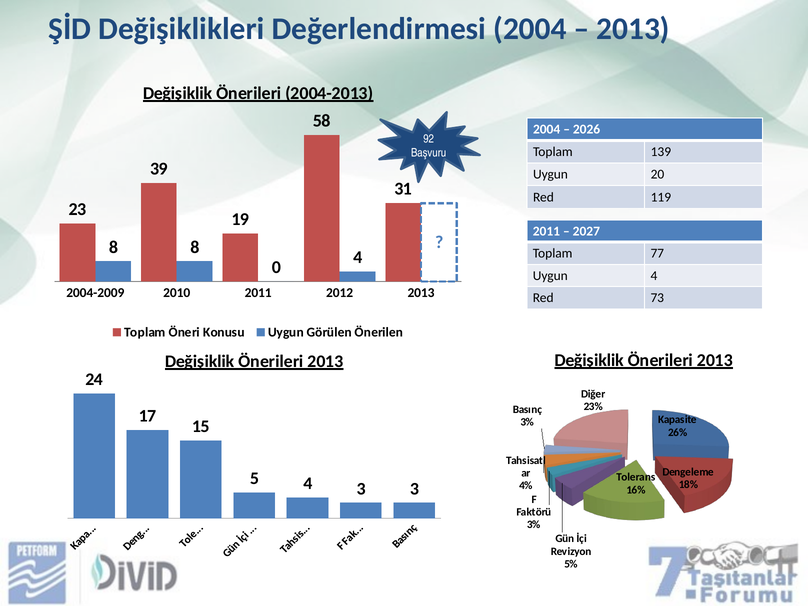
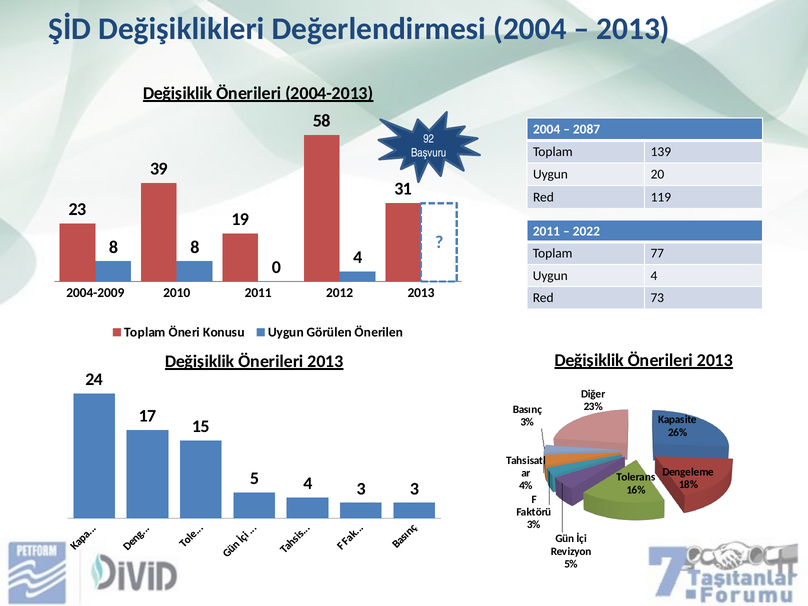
2026: 2026 -> 2087 (587, 129)
2027: 2027 -> 2022 (586, 231)
